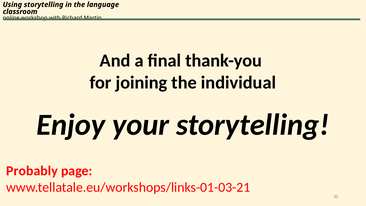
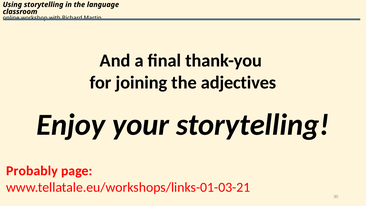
individual: individual -> adjectives (239, 83)
